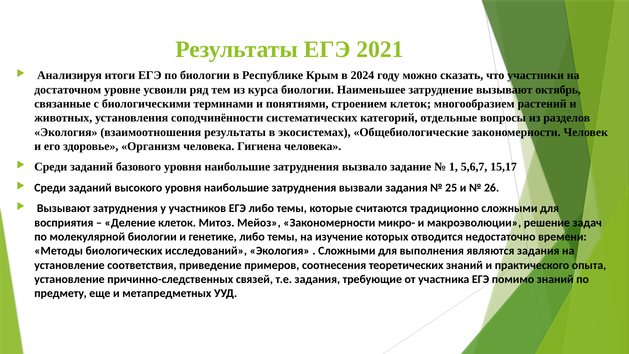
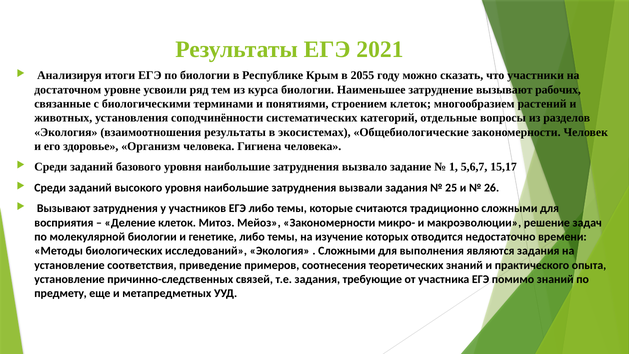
2024: 2024 -> 2055 (362, 76)
октябрь: октябрь -> рабочих (558, 90)
